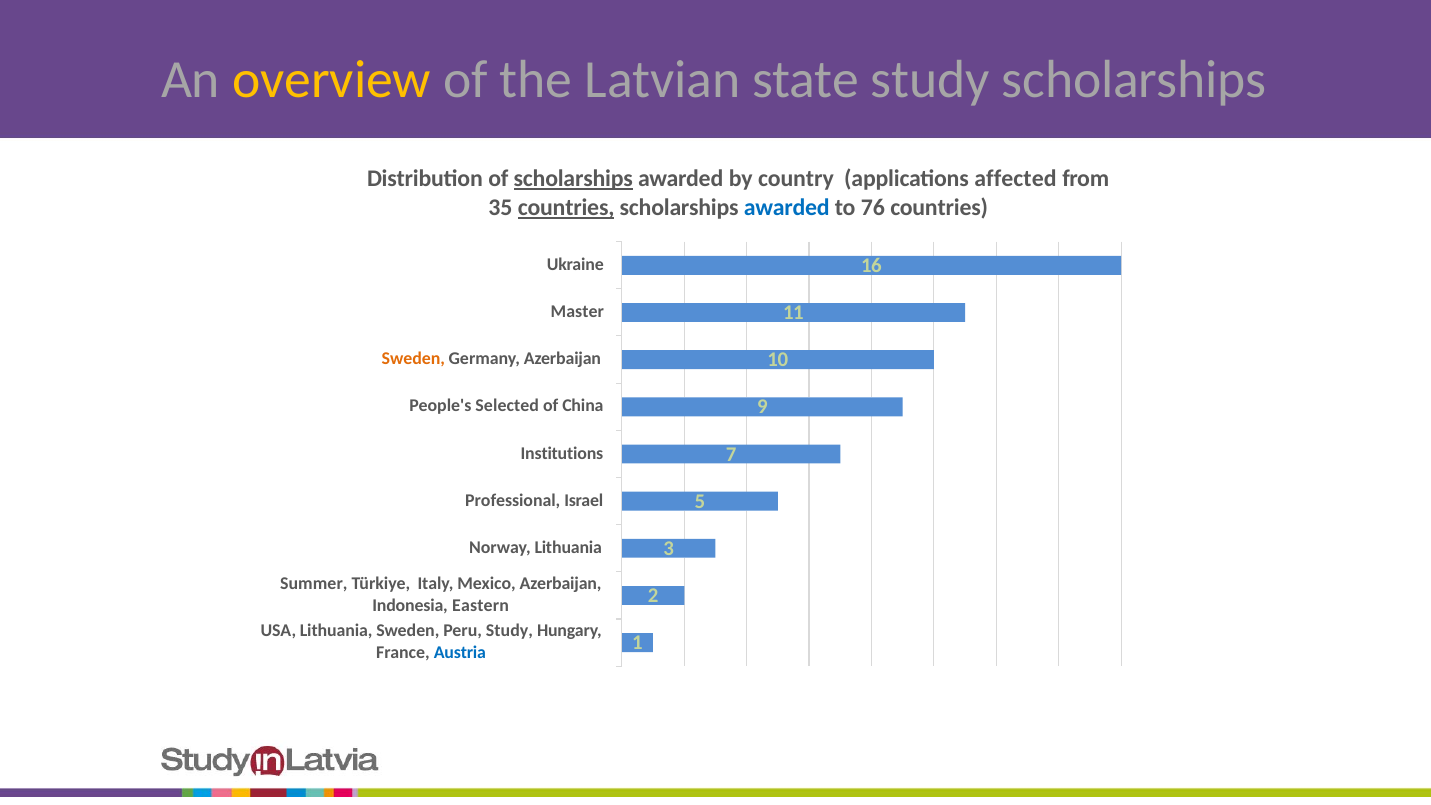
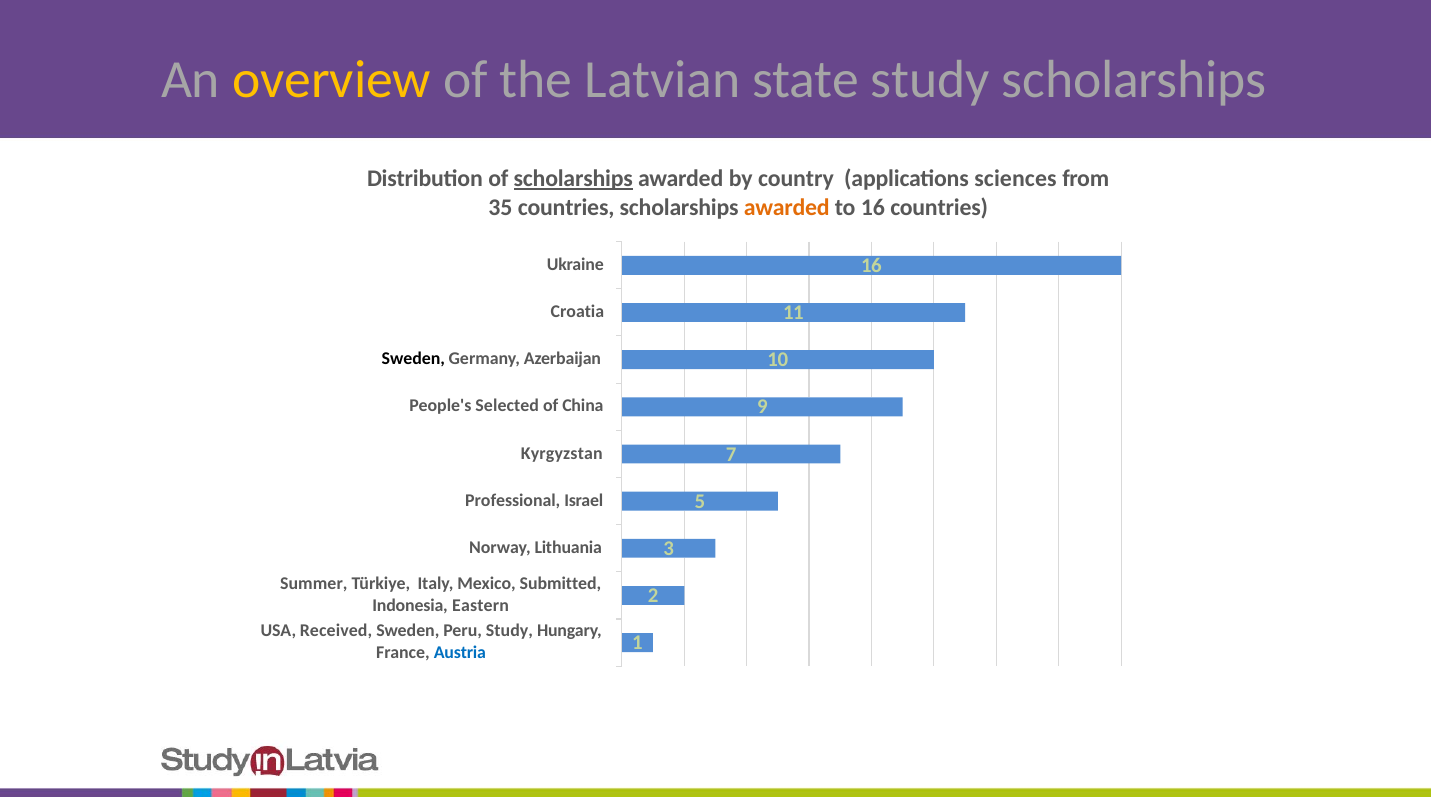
affected: affected -> sciences (1015, 179)
countries underline: present -> none (566, 208)
awarded colour: blue -> orange (787, 208)
to 76: 76 -> 16 (873, 208)
Master: Master -> Croatia (577, 312)
Sweden colour: orange -> black (413, 359)
Institutions: Institutions -> Kyrgyzstan (562, 453)
Mexico Azerbaijan: Azerbaijan -> Submitted (560, 584)
USA Lithuania: Lithuania -> Received (336, 631)
